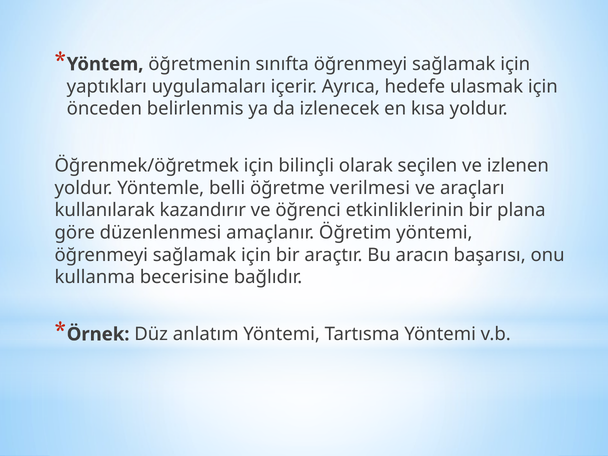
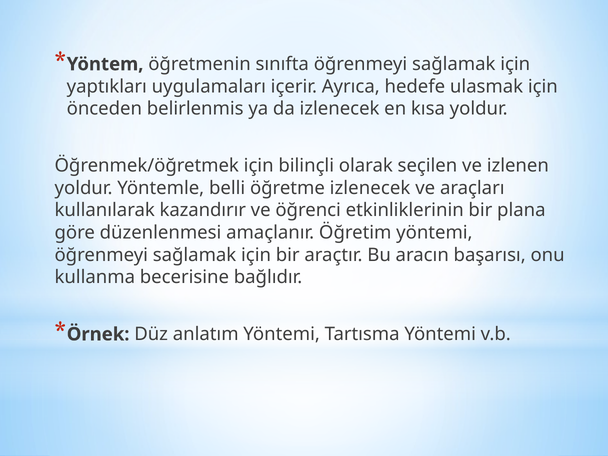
öğretme verilmesi: verilmesi -> izlenecek (370, 188)
